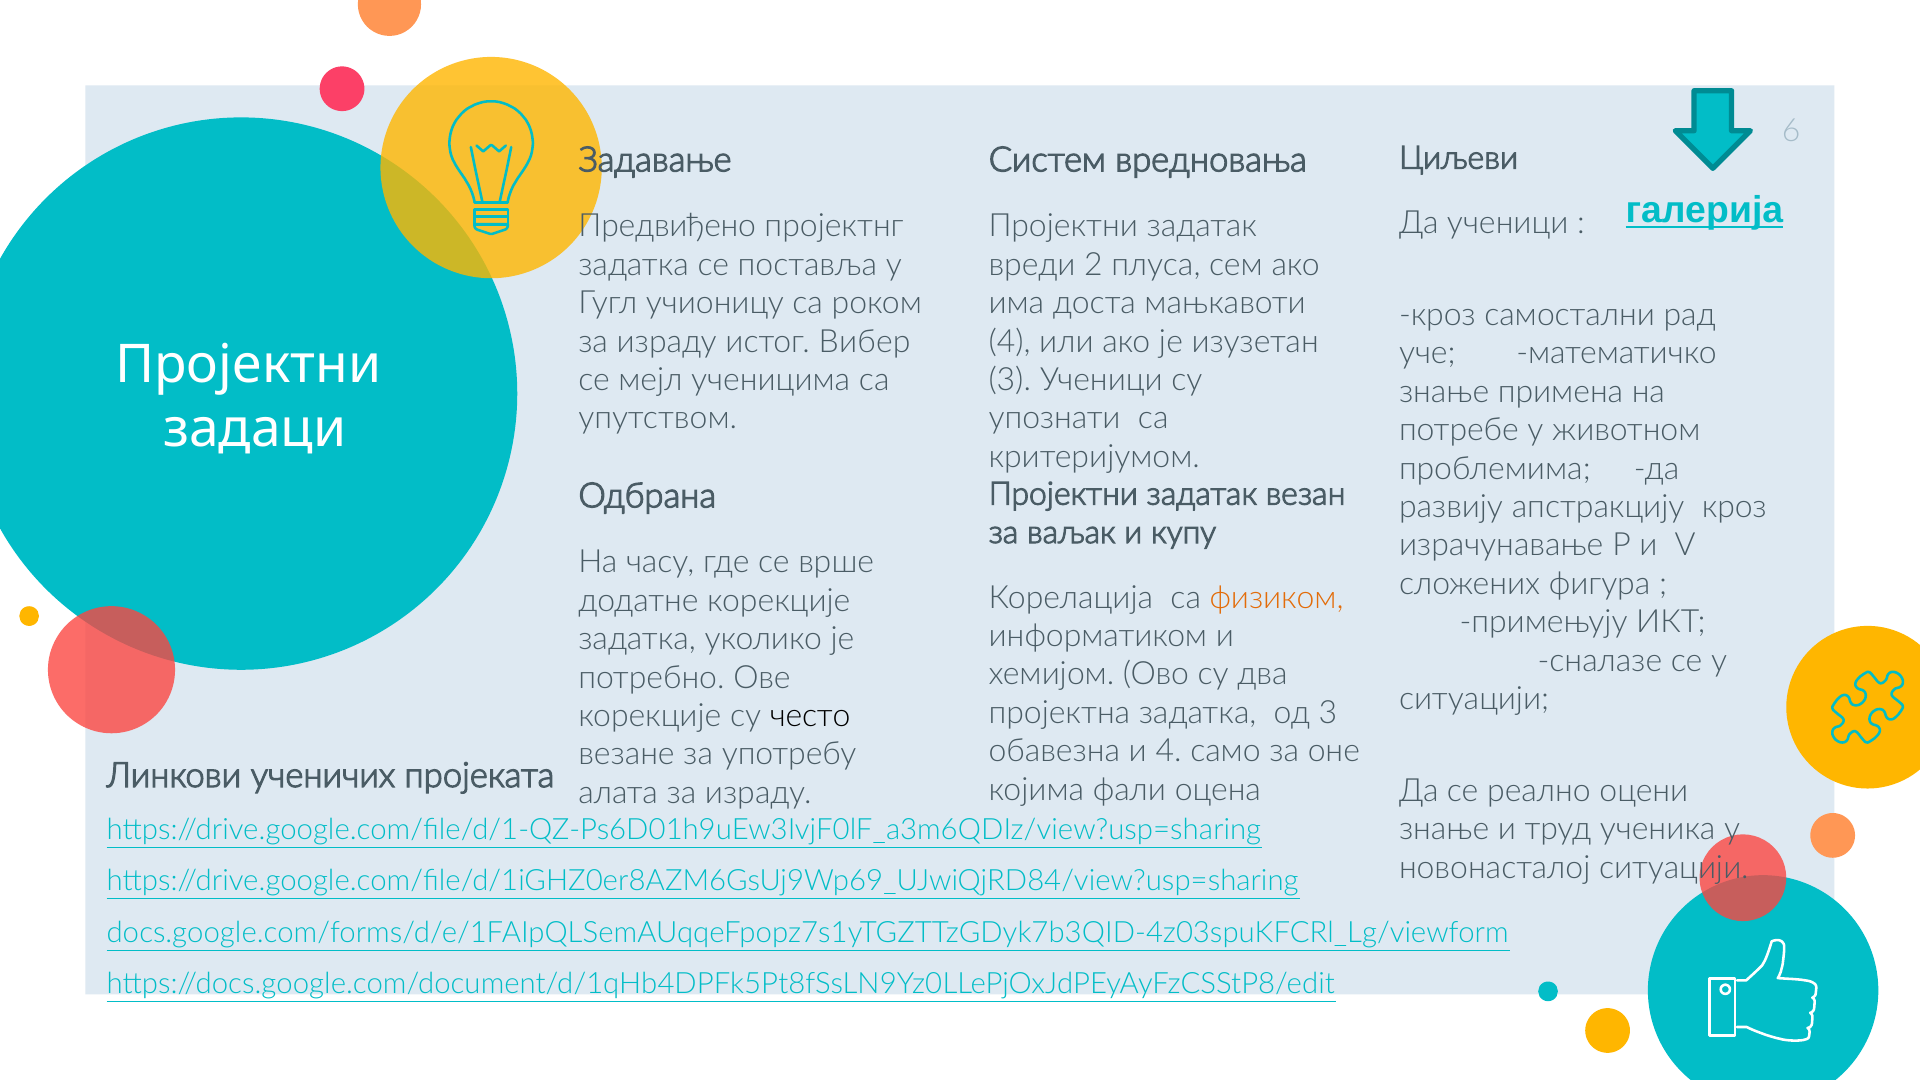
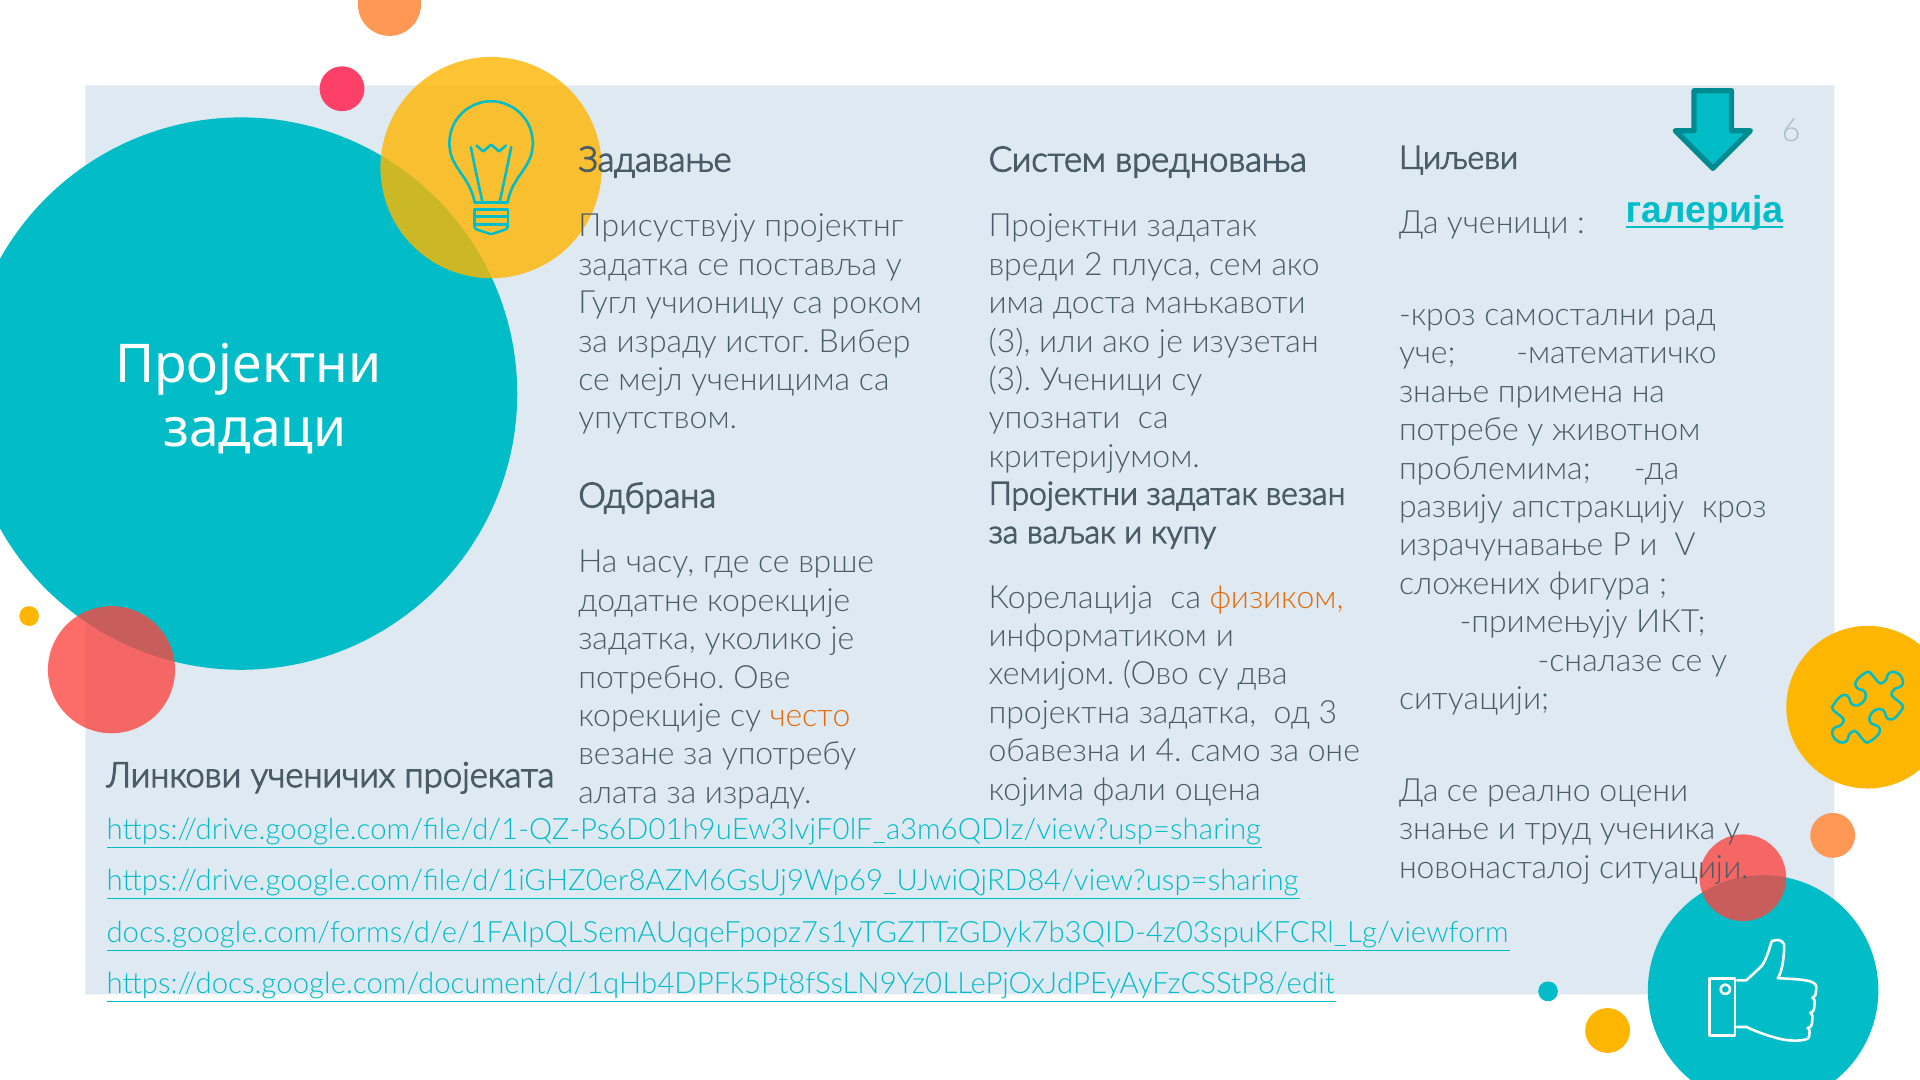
Предвиђено: Предвиђено -> Присуствују (667, 226)
4: 4 -> 3 (1010, 342)
често colour: black -> orange (810, 716)
